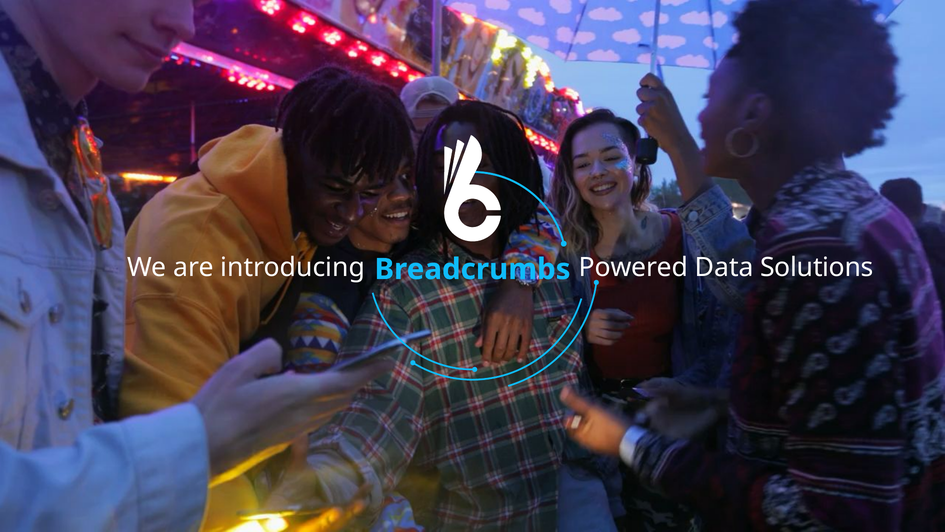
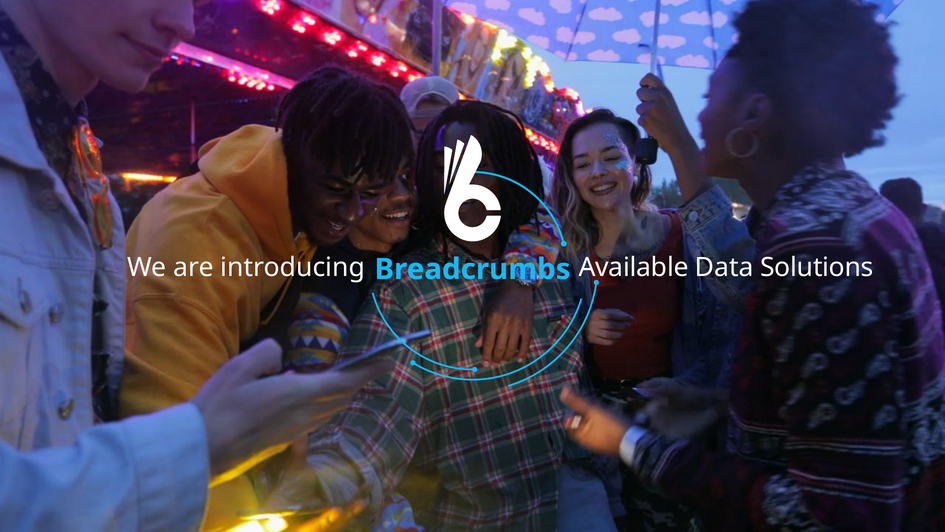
Powered: Powered -> Available (634, 267)
